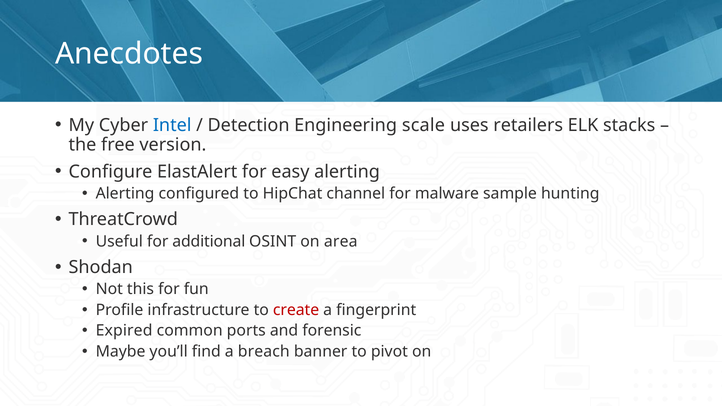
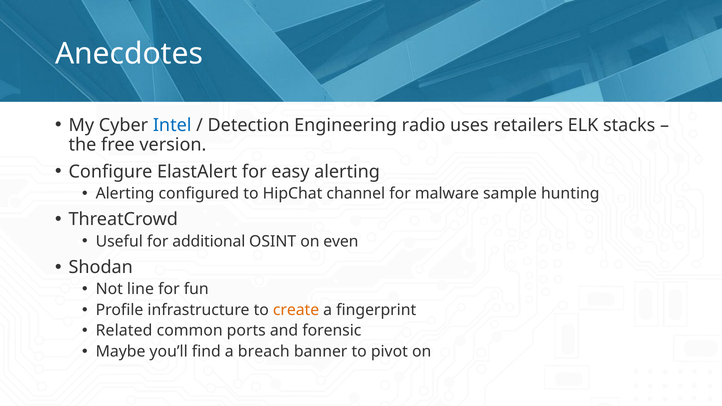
scale: scale -> radio (424, 125)
area: area -> even (341, 241)
this: this -> line (140, 289)
create colour: red -> orange (296, 310)
Expired: Expired -> Related (124, 331)
